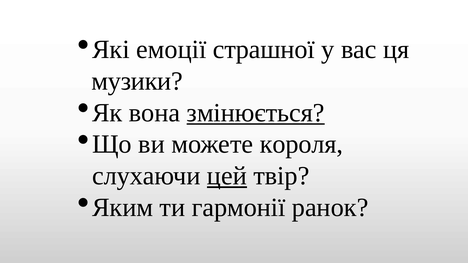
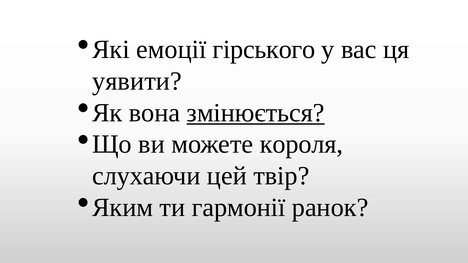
страшної: страшної -> гірського (264, 50)
музики: музики -> уявити (137, 81)
цей underline: present -> none (227, 176)
